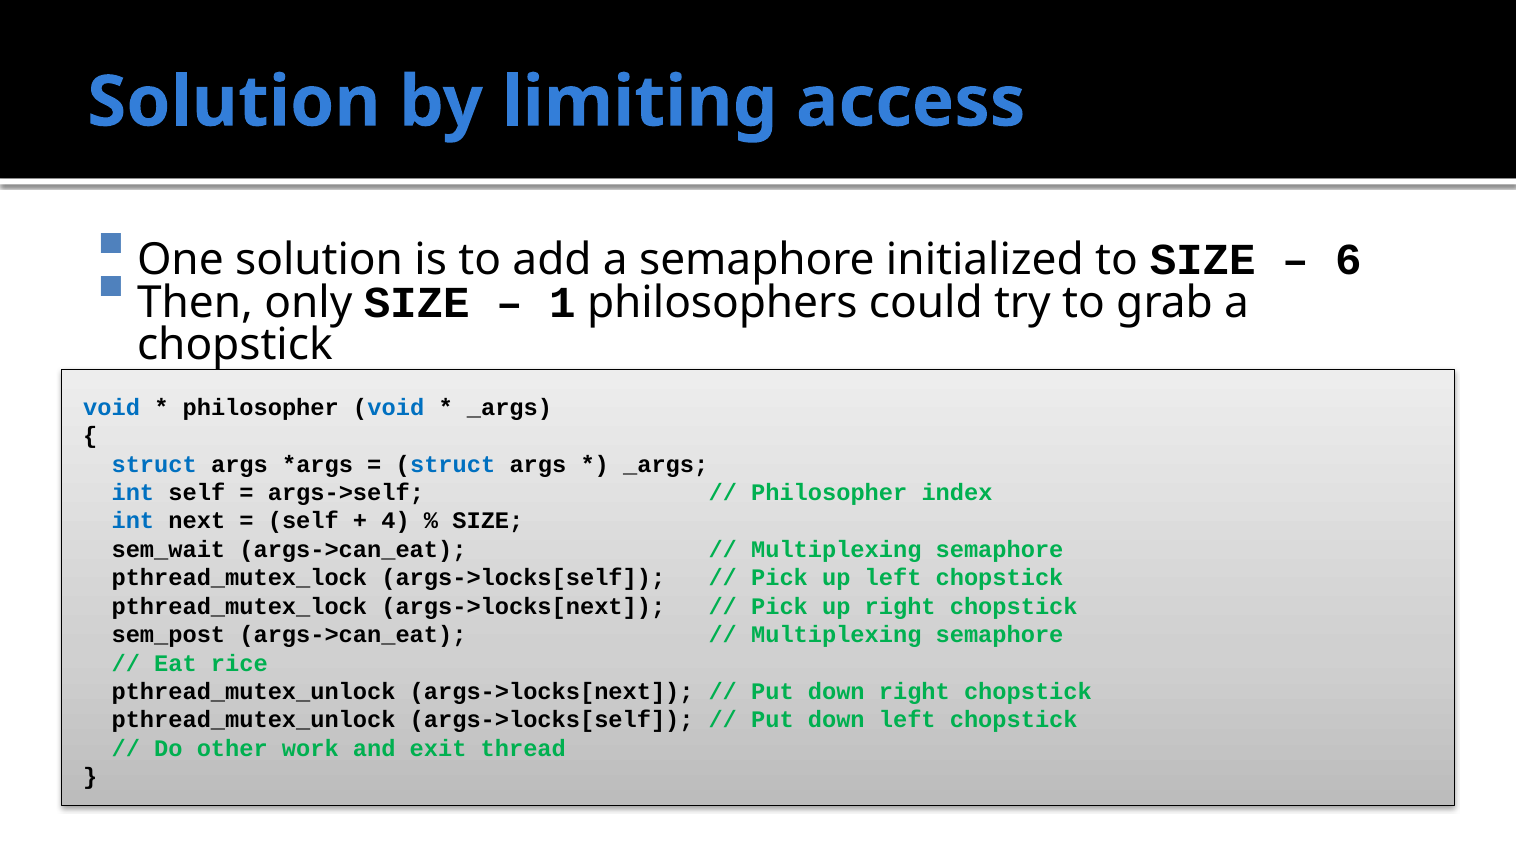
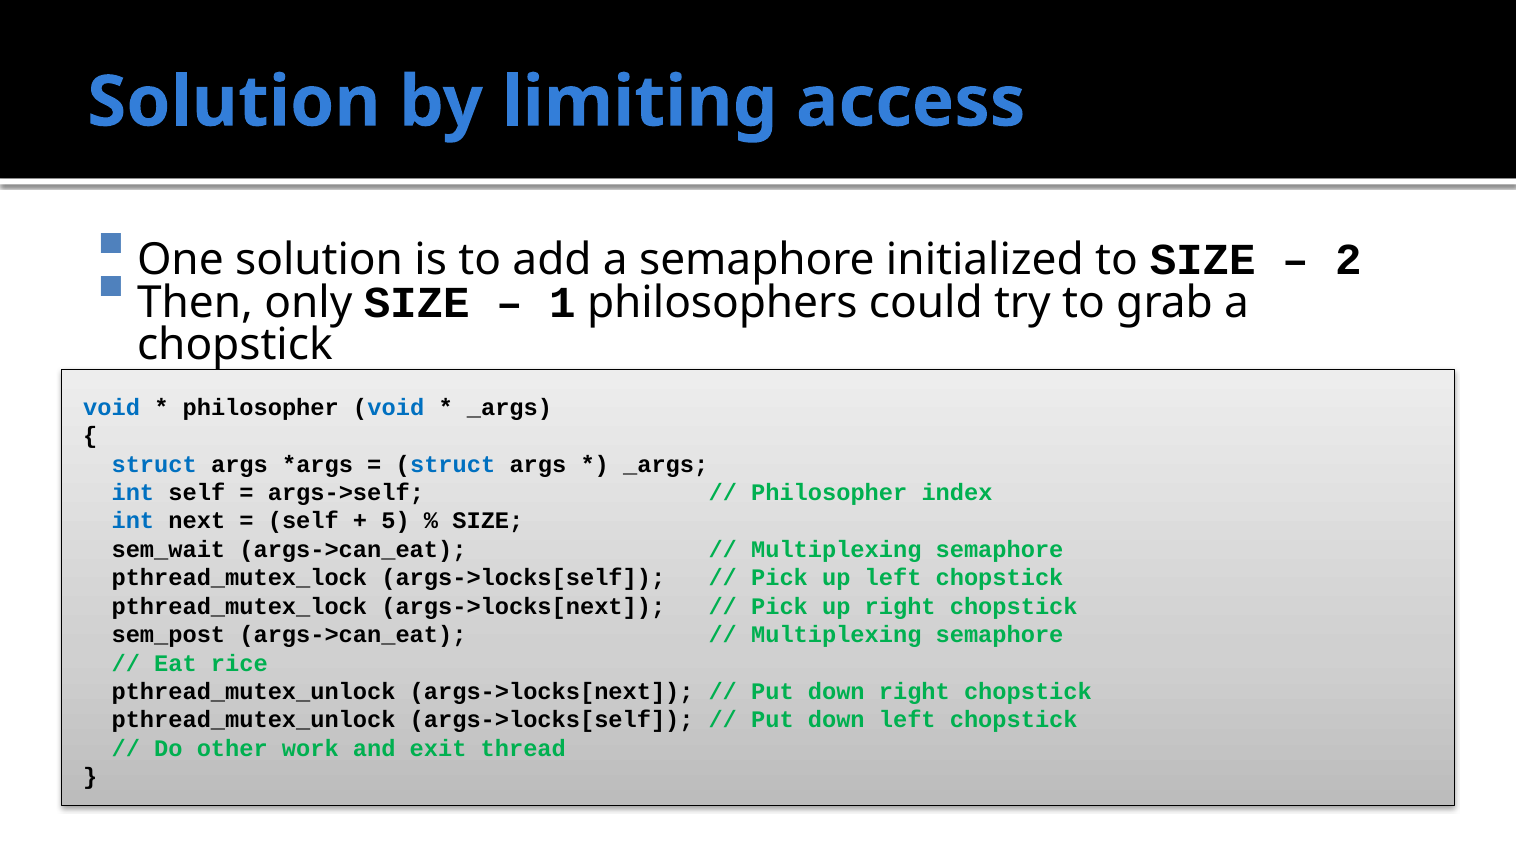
6: 6 -> 2 (1348, 260)
4: 4 -> 5 (396, 521)
